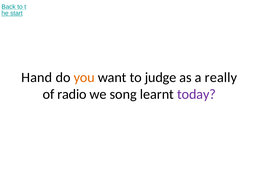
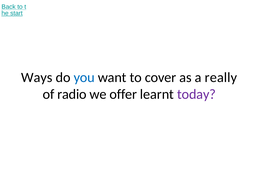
Hand: Hand -> Ways (37, 78)
you colour: orange -> blue (84, 78)
judge: judge -> cover (161, 78)
song: song -> offer (123, 95)
